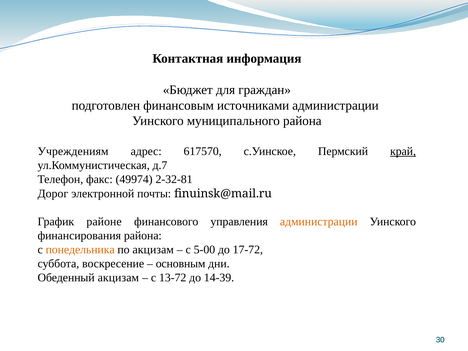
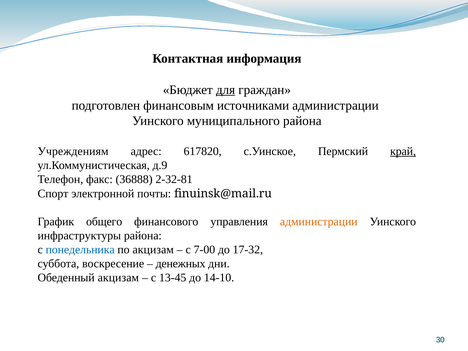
для underline: none -> present (226, 90)
617570: 617570 -> 617820 (203, 151)
д.7: д.7 -> д.9 (160, 165)
49974: 49974 -> 36888 (134, 179)
Дорог: Дорог -> Спорт (53, 193)
районе: районе -> общего (104, 222)
финансирования: финансирования -> инфраструктуры (79, 236)
понедельника colour: orange -> blue (80, 250)
5-00: 5-00 -> 7-00 (204, 250)
17-72: 17-72 -> 17-32 (248, 250)
основным: основным -> денежных (181, 264)
13-72: 13-72 -> 13-45 (173, 278)
14-39: 14-39 -> 14-10 (219, 278)
